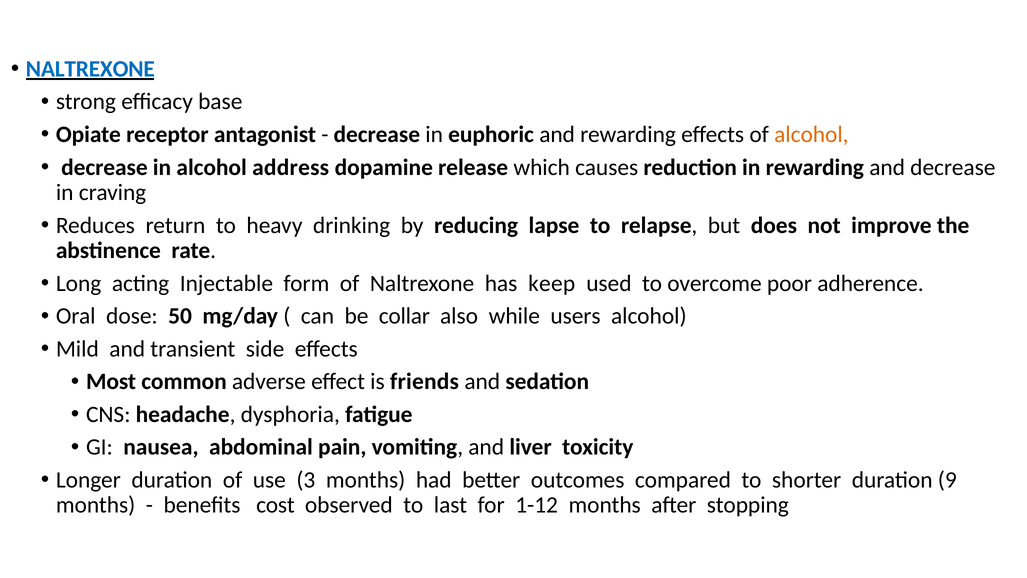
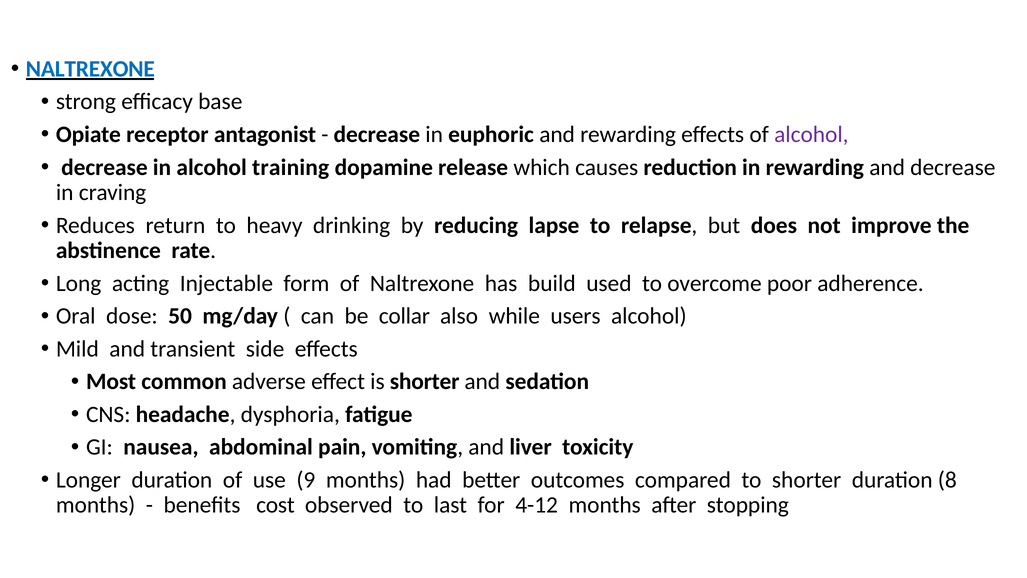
alcohol colour: orange -> purple (811, 134)
address: address -> training (291, 167)
keep: keep -> build (552, 283)
is friends: friends -> shorter (425, 381)
3: 3 -> 9 (306, 480)
9: 9 -> 8 (947, 480)
1-12: 1-12 -> 4-12 (537, 505)
